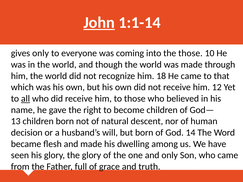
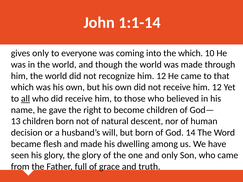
John underline: present -> none (99, 23)
the those: those -> which (191, 53)
recognize him 18: 18 -> 12 (161, 76)
